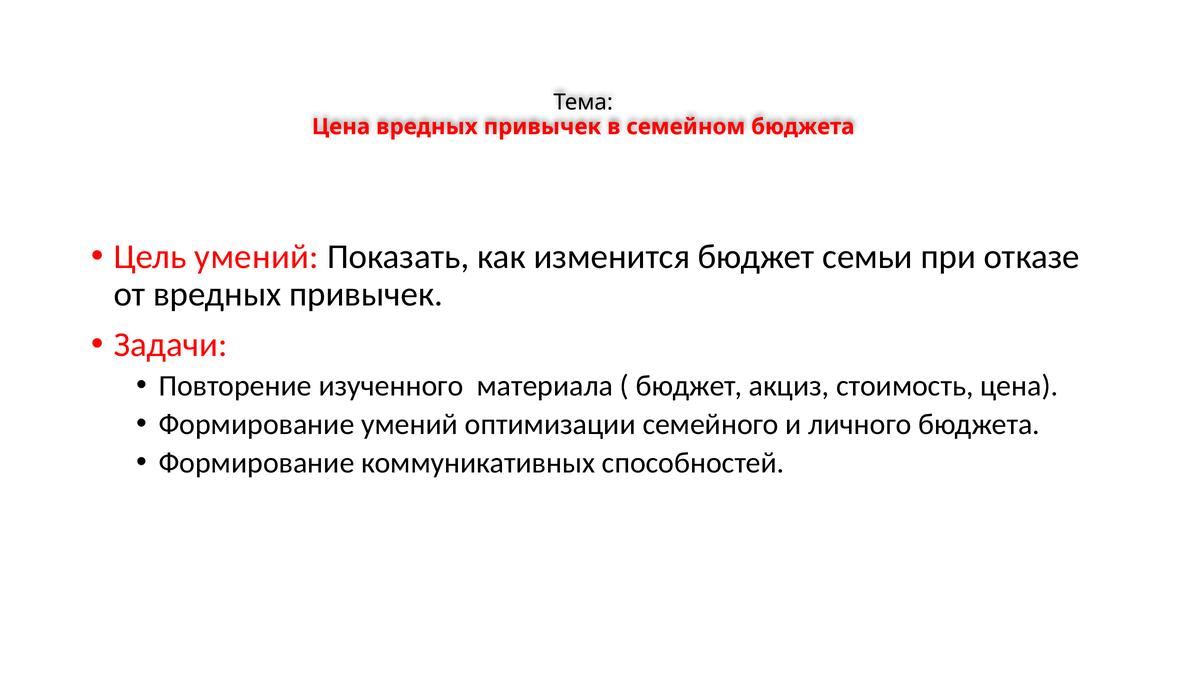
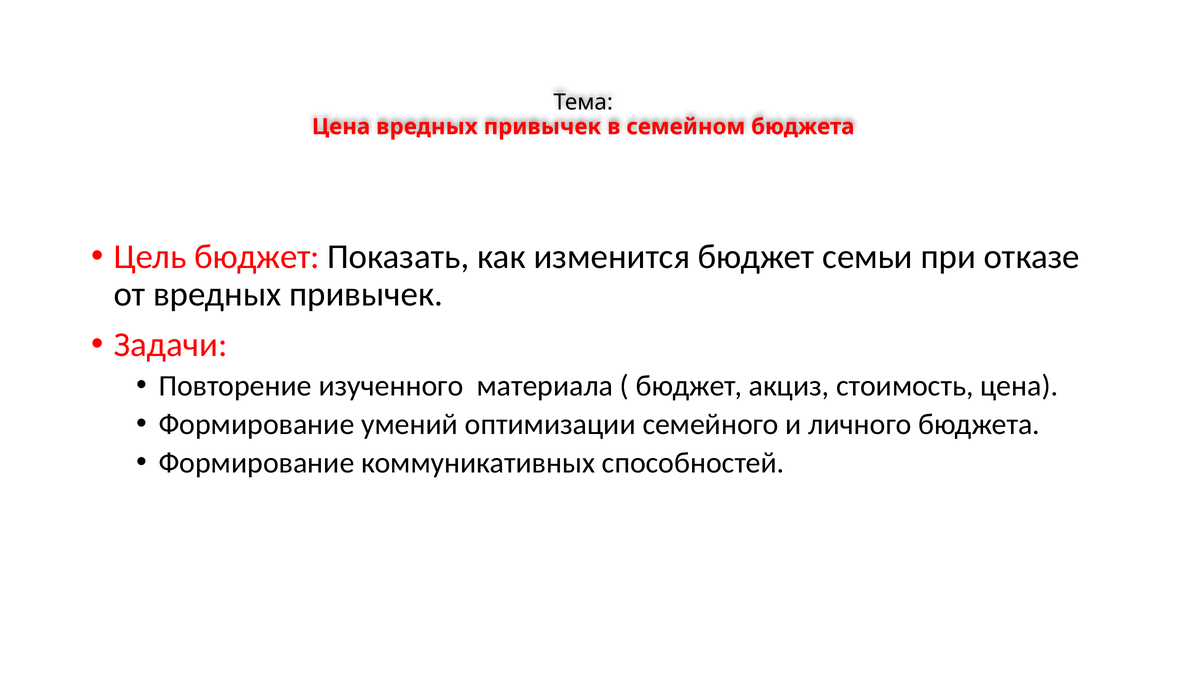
Цель умений: умений -> бюджет (257, 257)
